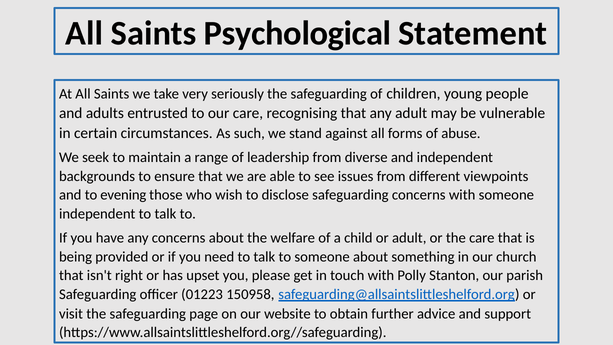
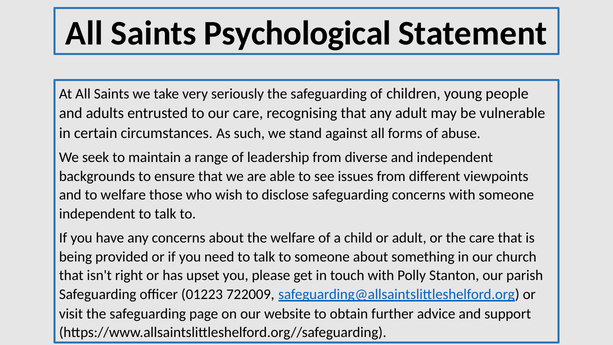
to evening: evening -> welfare (123, 195)
150958: 150958 -> 722009 (250, 294)
